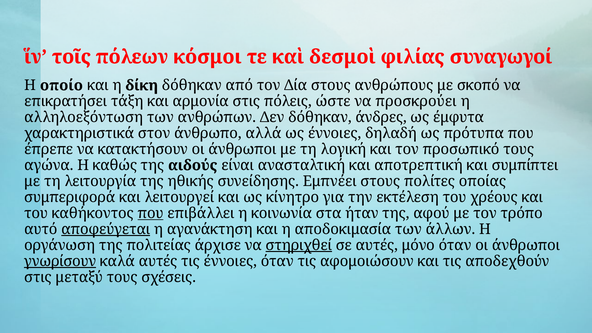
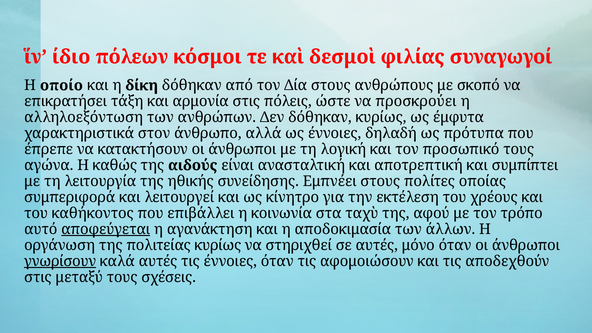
τοῖς: τοῖς -> ίδιο (71, 57)
δόθηκαν άνδρες: άνδρες -> κυρίως (381, 117)
που underline: present -> none (151, 213)
ήταν: ήταν -> ταχὺ (362, 213)
πολιτείας άρχισε: άρχισε -> κυρίως (218, 245)
στηριχθεί underline: present -> none (299, 245)
